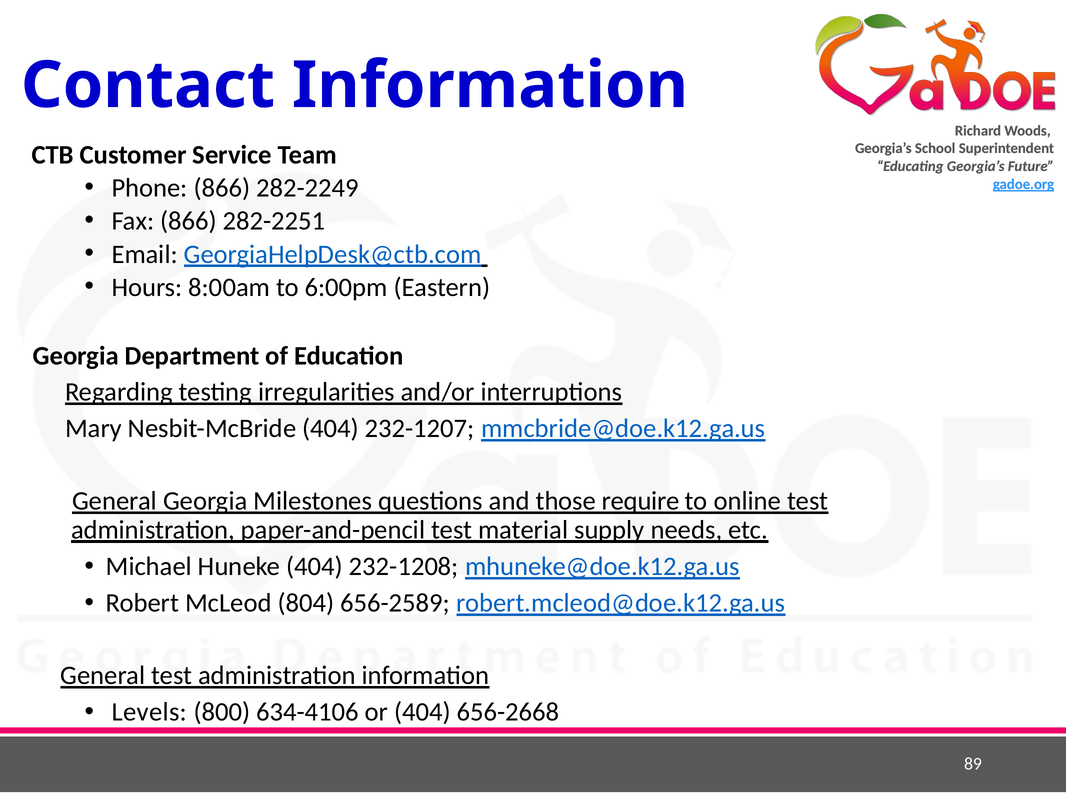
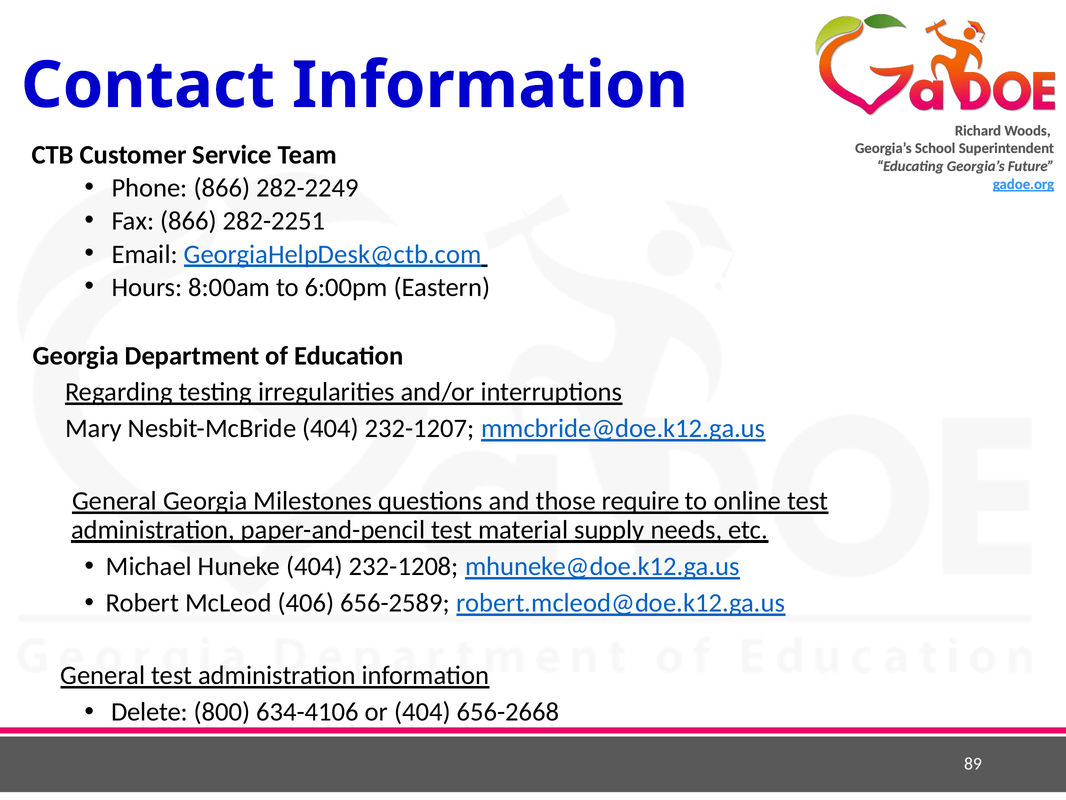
804: 804 -> 406 (306, 603)
Levels: Levels -> Delete (150, 711)
